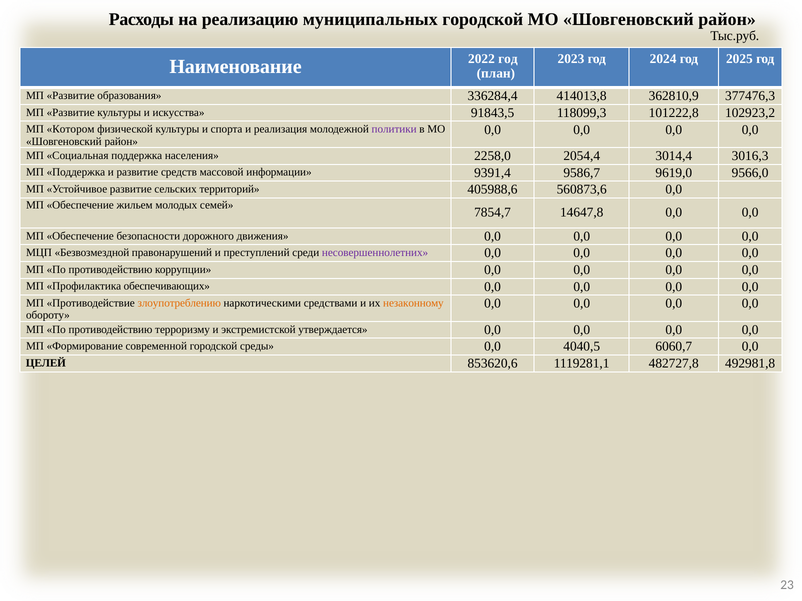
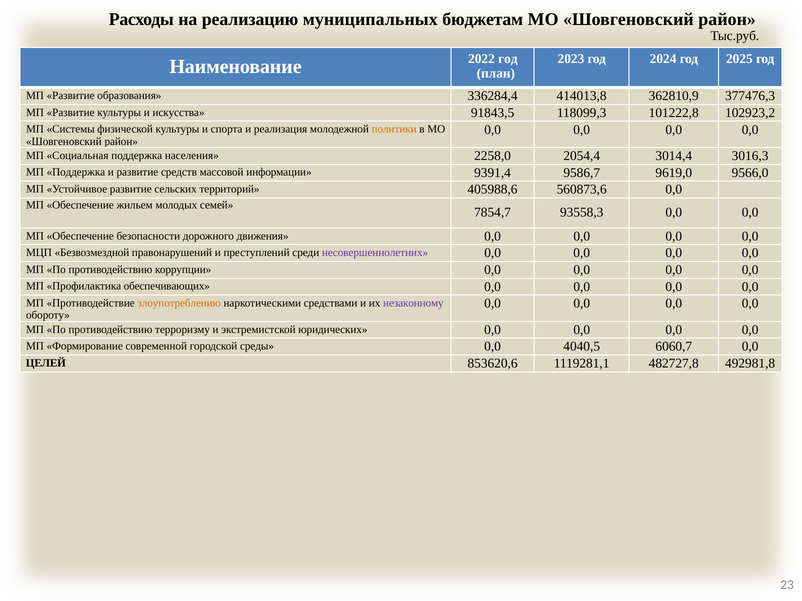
муниципальных городской: городской -> бюджетам (483, 19)
Котором: Котором -> Системы (71, 129)
политики colour: purple -> orange (394, 129)
14647,8: 14647,8 -> 93558,3 (582, 213)
незаконному colour: orange -> purple (413, 303)
утверждается: утверждается -> юридических (333, 330)
